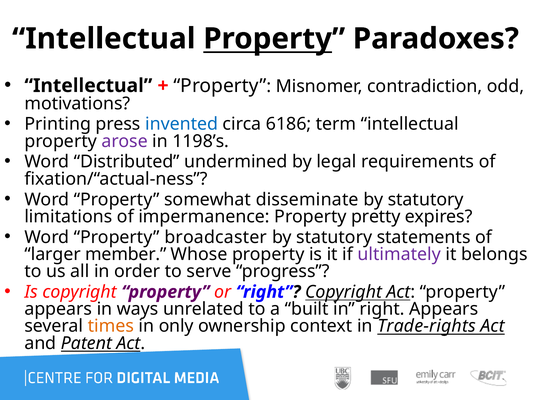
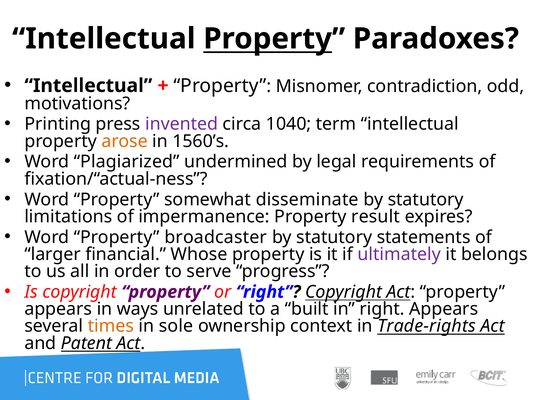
invented colour: blue -> purple (182, 124)
6186: 6186 -> 1040 (289, 124)
arose colour: purple -> orange (125, 141)
1198’s: 1198’s -> 1560’s (201, 141)
Distributed: Distributed -> Plagiarized (127, 162)
pretty: pretty -> result (376, 216)
member: member -> financial (126, 254)
only: only -> sole (176, 326)
